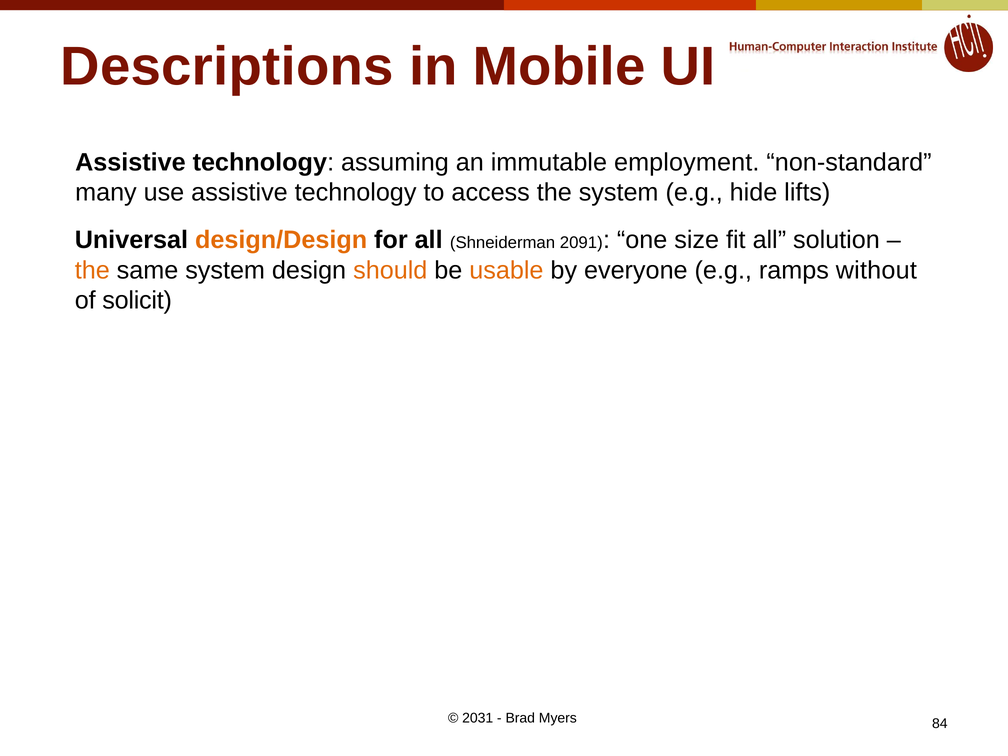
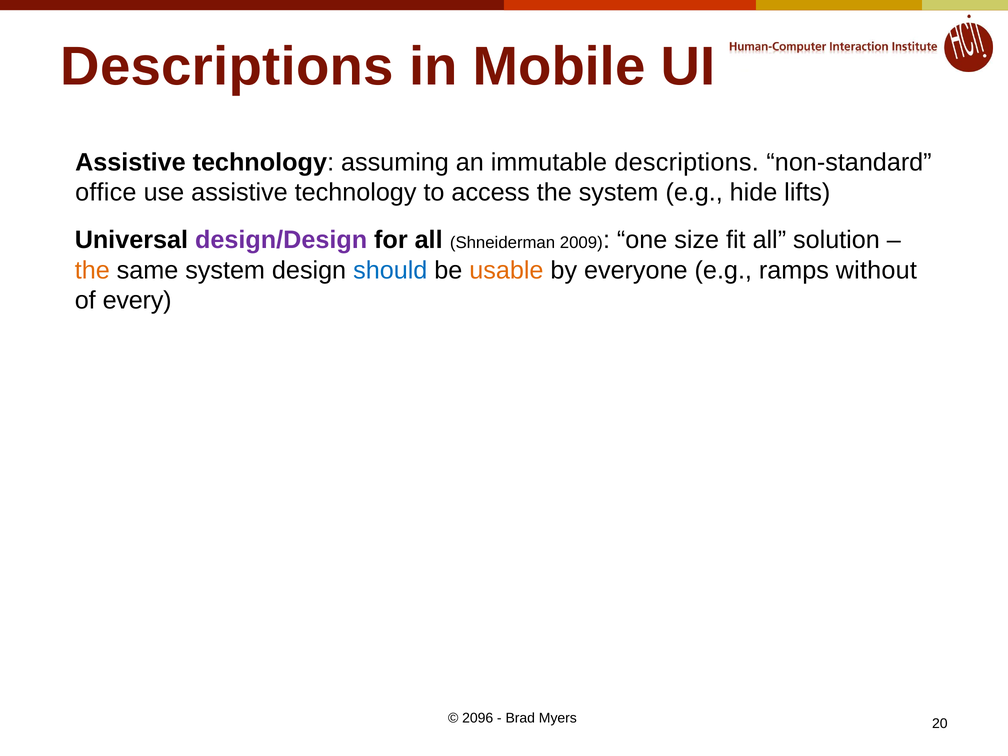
immutable employment: employment -> descriptions (687, 162)
many: many -> office (106, 193)
design/Design colour: orange -> purple (281, 240)
2091: 2091 -> 2009 (581, 243)
should colour: orange -> blue (390, 270)
solicit: solicit -> every (137, 300)
2031: 2031 -> 2096 (478, 718)
84: 84 -> 20 (940, 724)
